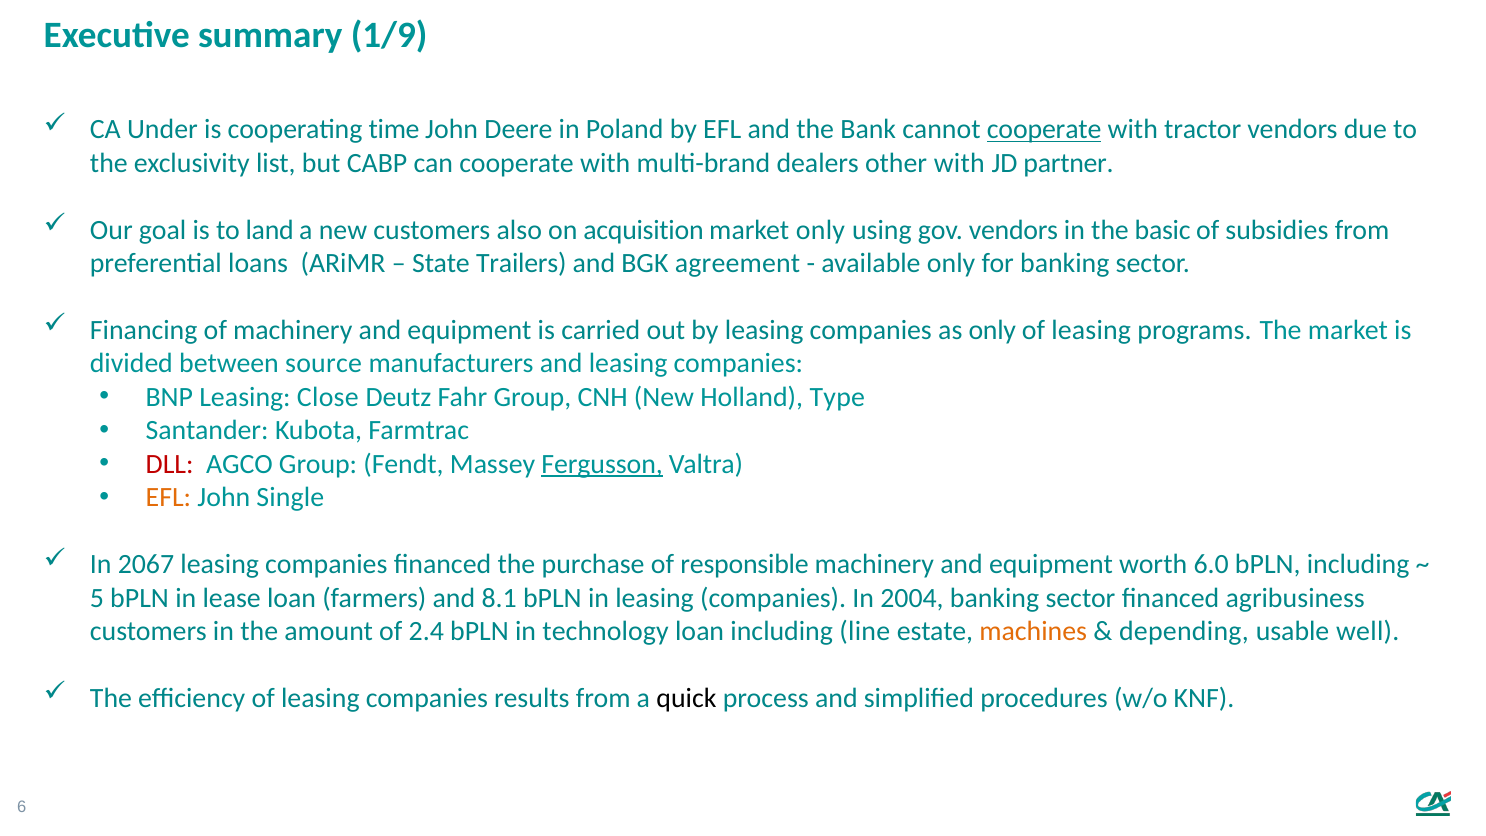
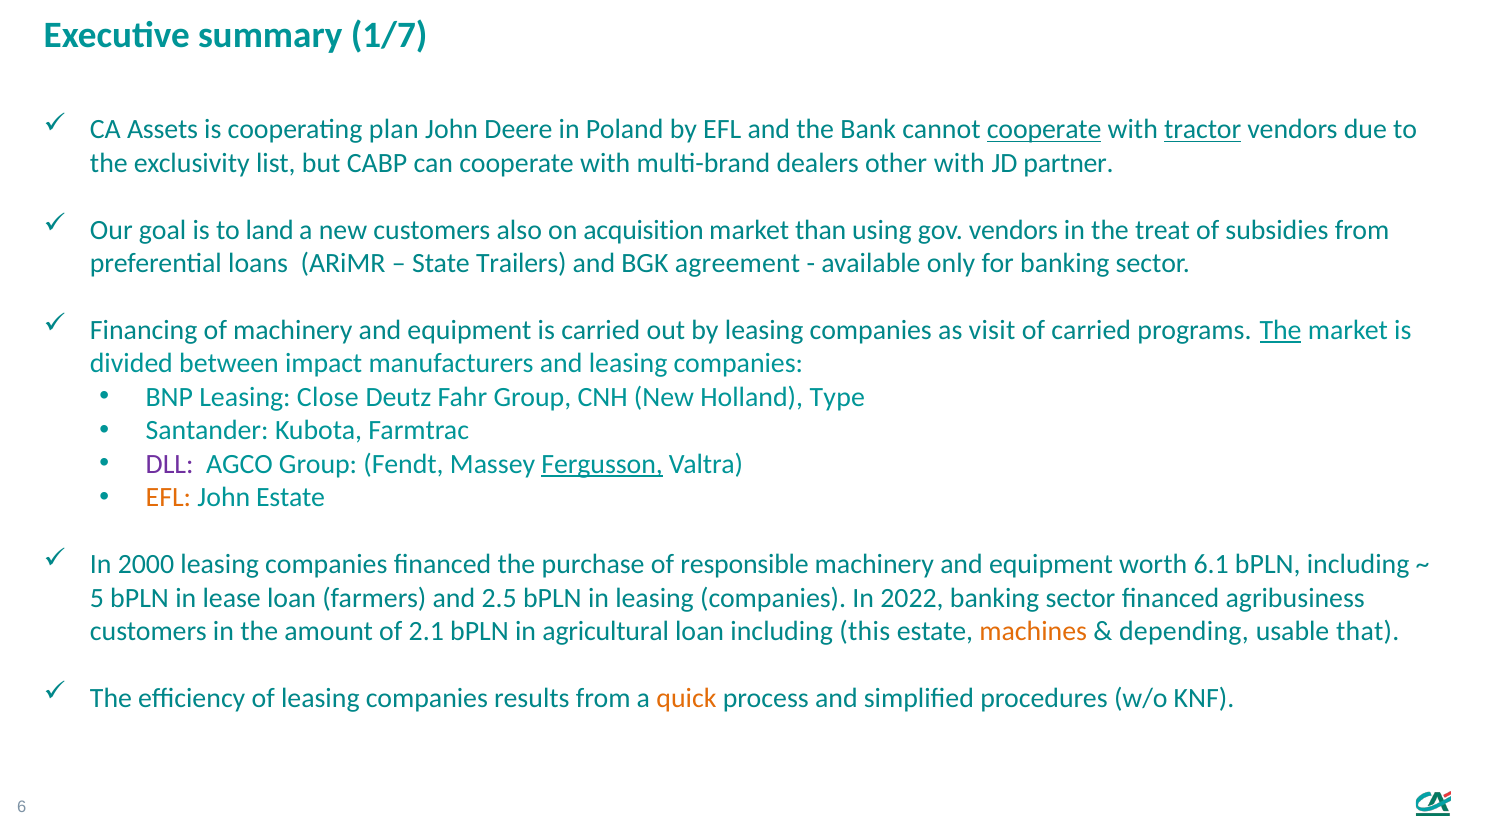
1/9: 1/9 -> 1/7 (389, 35)
Under: Under -> Assets (163, 130)
time: time -> plan (394, 130)
tractor underline: none -> present (1203, 130)
market only: only -> than (821, 230)
basic: basic -> treat (1163, 230)
as only: only -> visit (992, 330)
leasing: leasing -> carried (1091, 330)
The underline: none -> present (1281, 330)
source: source -> impact (324, 364)
DLL colour: red -> purple (170, 464)
John Single: Single -> Estate (291, 497)
2067: 2067 -> 2000 (146, 564)
6.0: 6.0 -> 6.1 (1211, 564)
8.1: 8.1 -> 2.5 (499, 598)
2004: 2004 -> 2022 (912, 598)
2.4: 2.4 -> 2.1 (426, 631)
technology: technology -> agricultural (606, 631)
line: line -> this (865, 631)
well: well -> that (1368, 631)
quick colour: black -> orange (686, 698)
